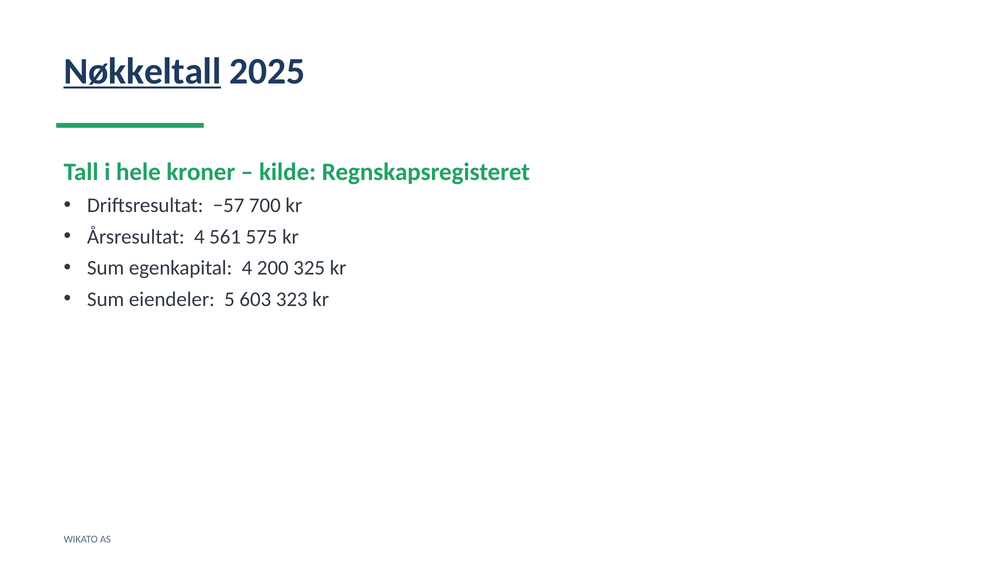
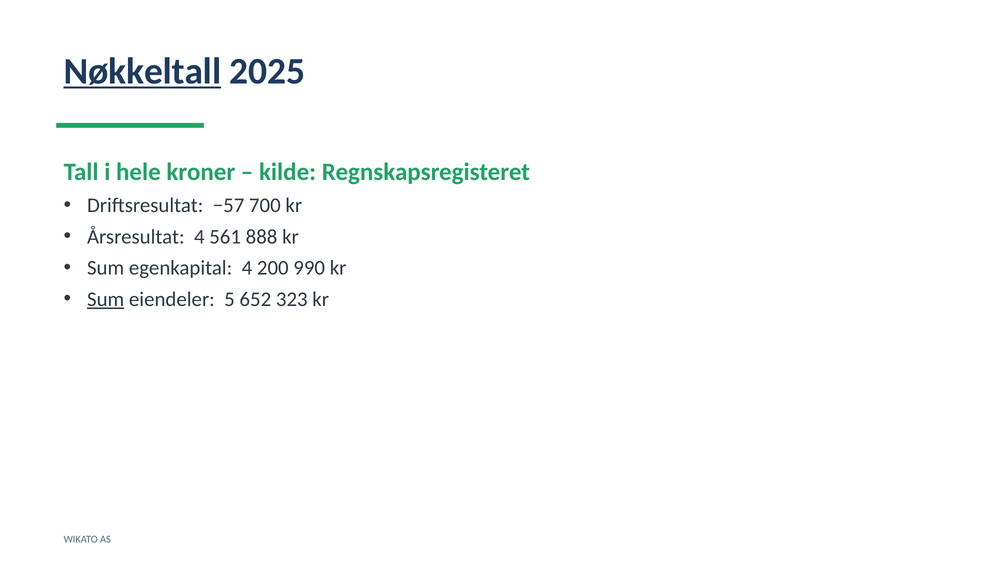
575: 575 -> 888 (262, 237)
325: 325 -> 990 (309, 268)
Sum underline: none -> present (106, 299)
603: 603 -> 652 (255, 299)
